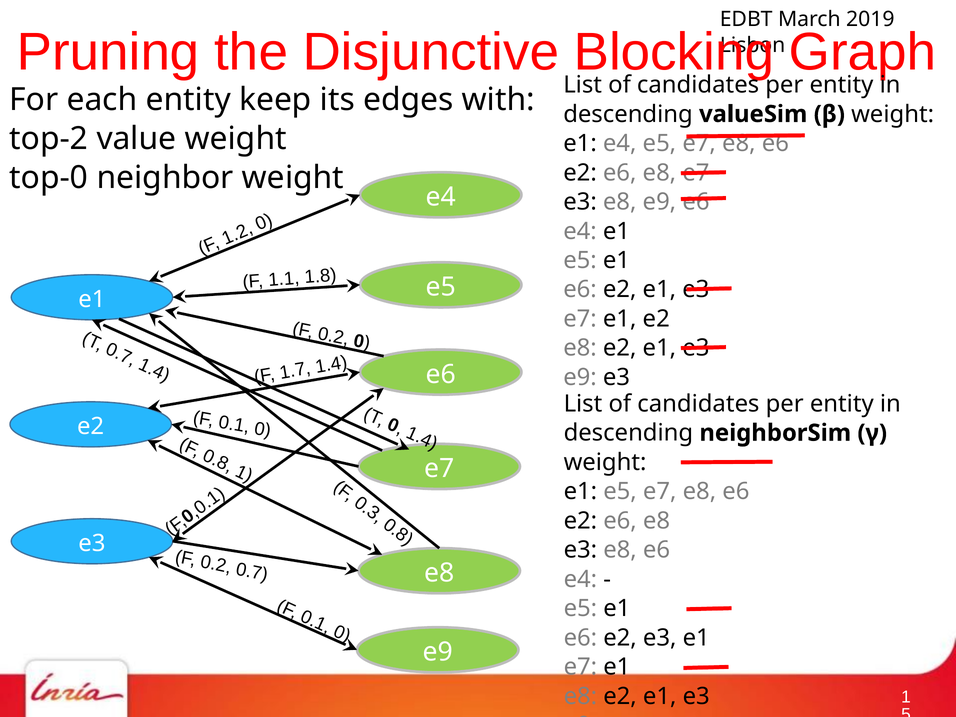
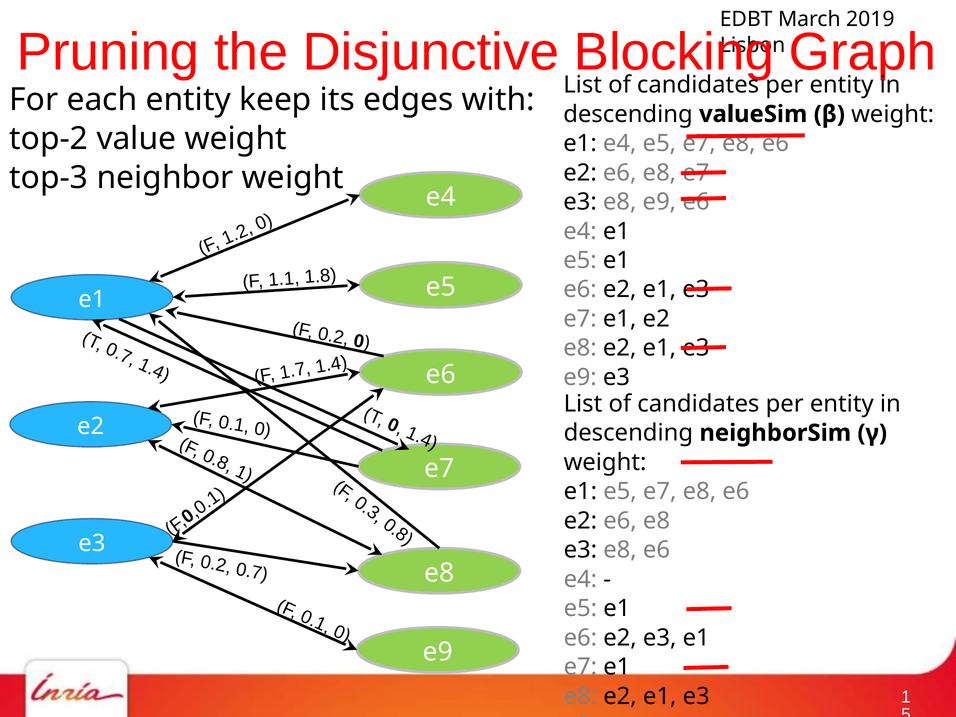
top-0: top-0 -> top-3 (49, 177)
